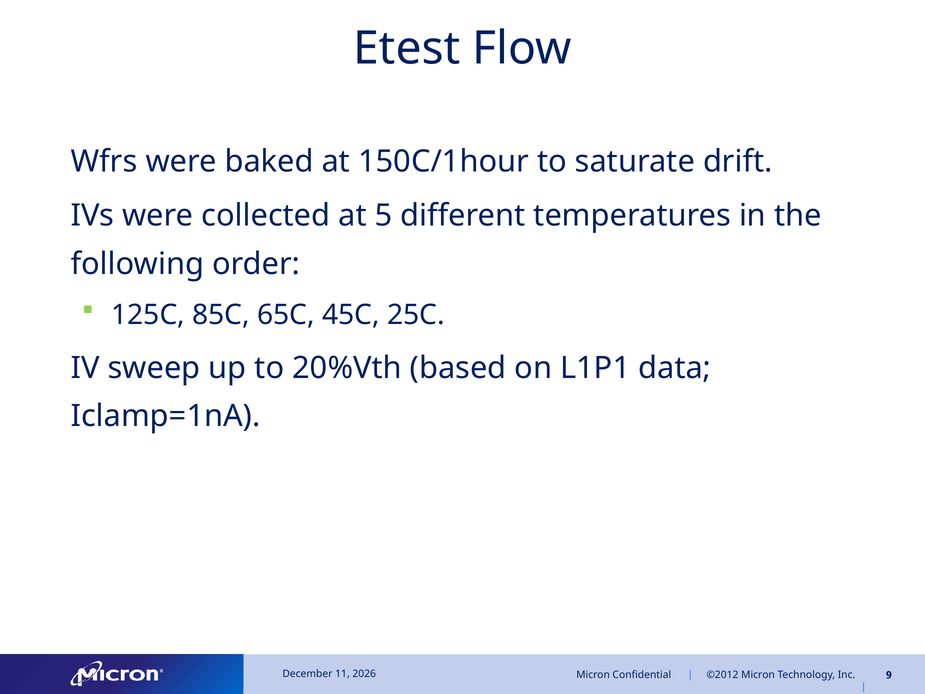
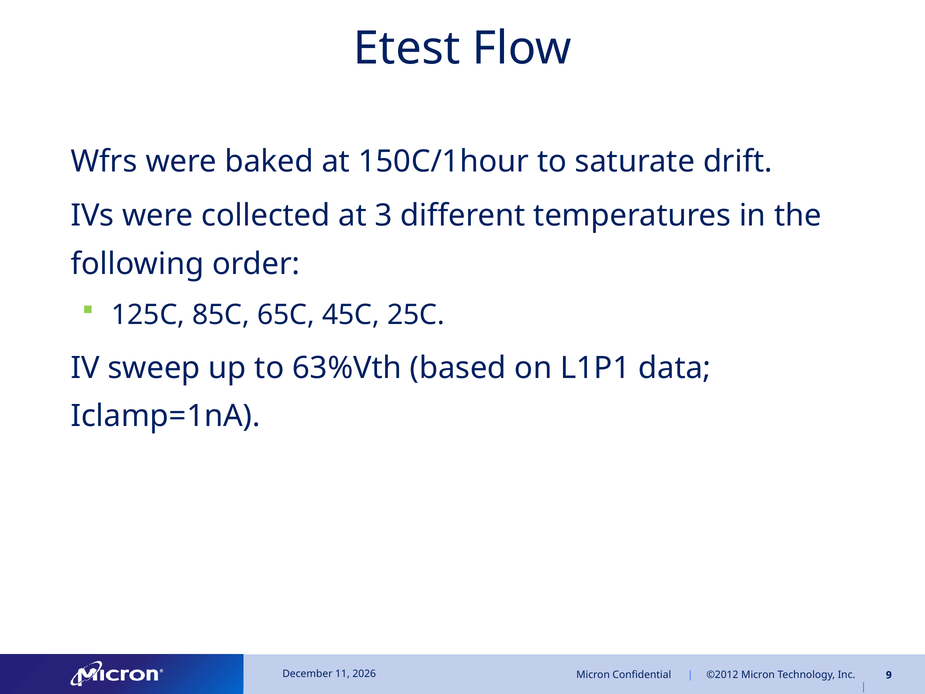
5: 5 -> 3 (384, 216)
20%Vth: 20%Vth -> 63%Vth (347, 368)
